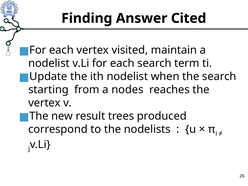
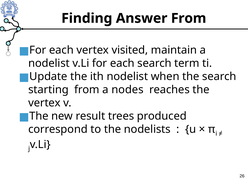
Answer Cited: Cited -> From (189, 18)
